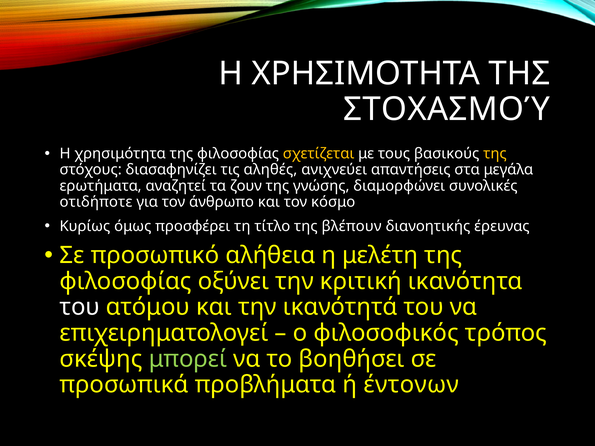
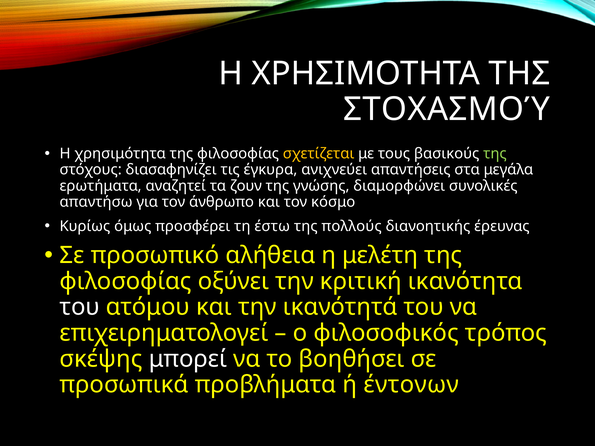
της colour: yellow -> light green (495, 154)
αληθές: αληθές -> έγκυρα (270, 170)
οτιδήποτε: οτιδήποτε -> απαντήσω (96, 202)
τίτλο: τίτλο -> έστω (272, 226)
βλέπουν: βλέπουν -> πολλούς (352, 226)
μπορεί colour: light green -> white (188, 359)
